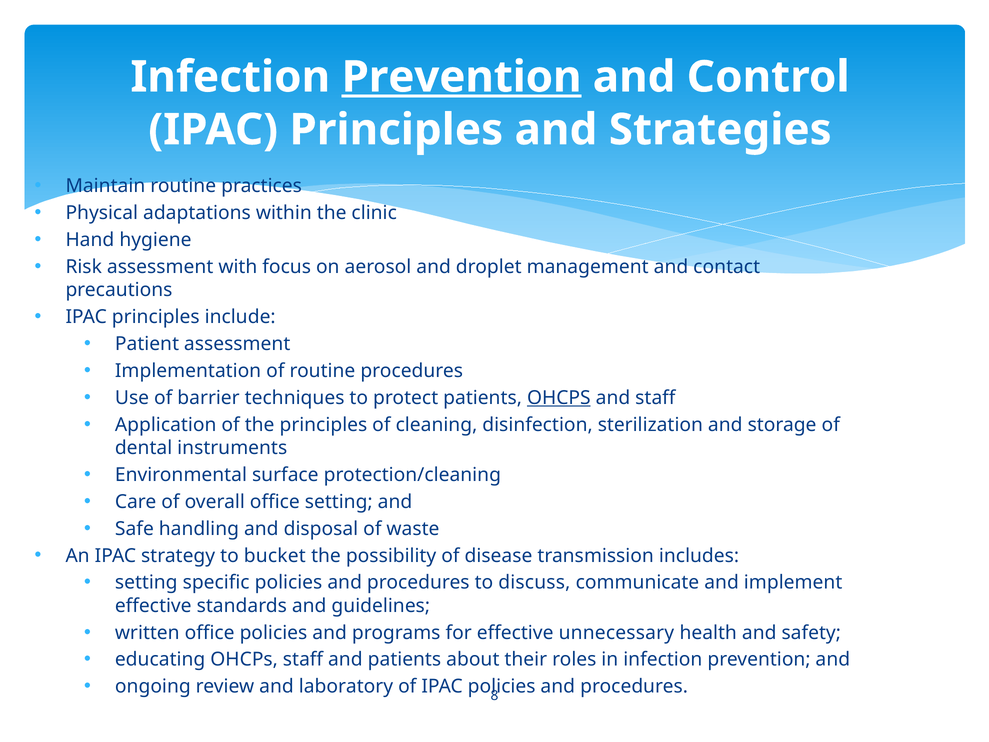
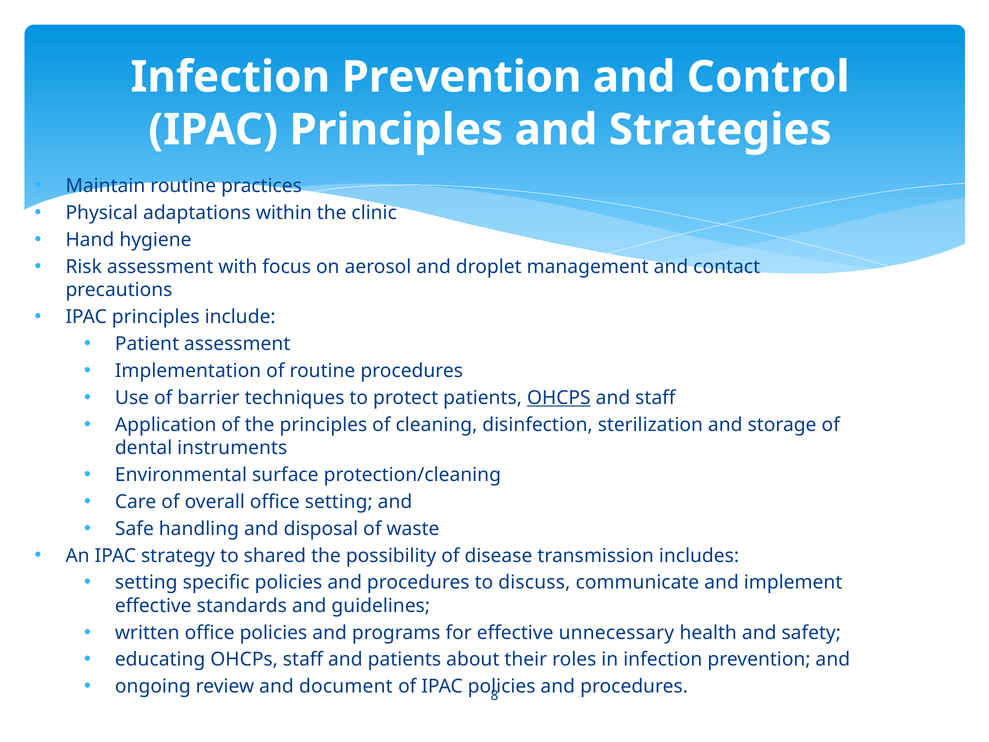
Prevention underline: present -> none (462, 77)
bucket: bucket -> shared (275, 555)
laboratory: laboratory -> document (346, 686)
